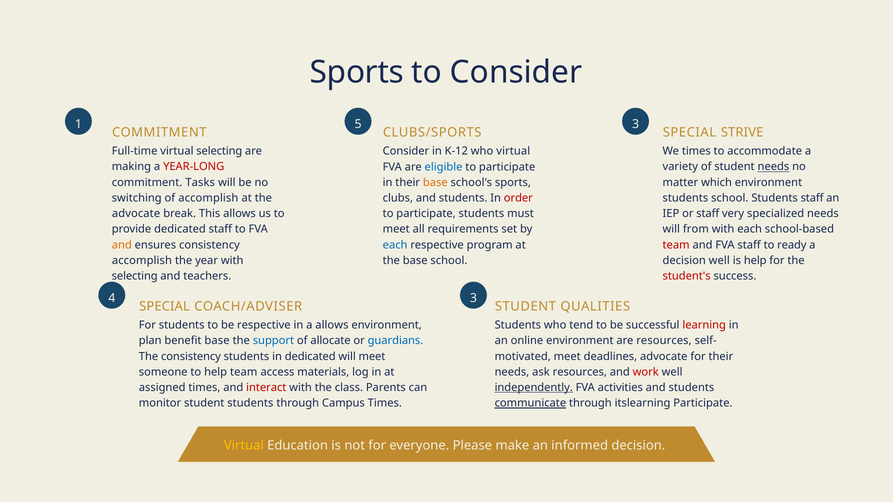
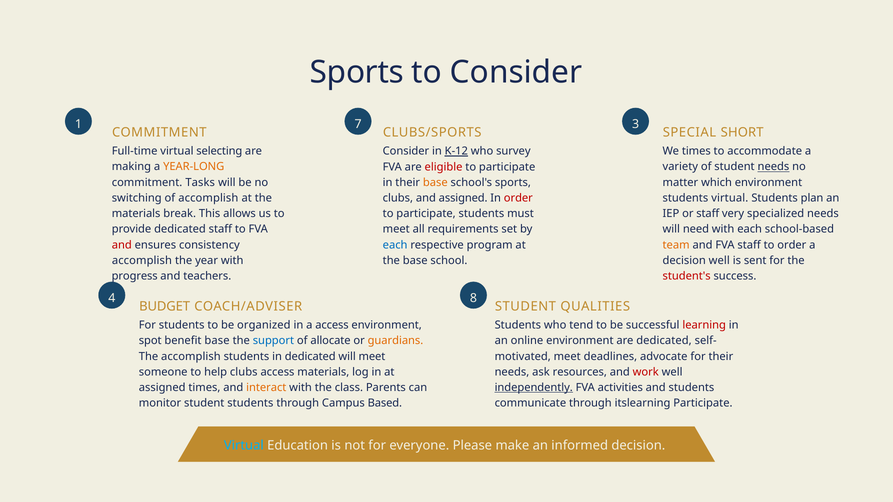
5: 5 -> 7 (358, 124)
STRIVE: STRIVE -> SHORT (742, 133)
K-12 underline: none -> present (456, 151)
who virtual: virtual -> survey (513, 151)
YEAR-LONG colour: red -> orange (194, 167)
eligible colour: blue -> red (444, 167)
clubs and students: students -> assigned (463, 198)
students school: school -> virtual (730, 198)
Students staff: staff -> plan (812, 198)
advocate: advocate -> materials (136, 214)
from: from -> need (696, 229)
and colour: orange -> red (122, 245)
team colour: red -> orange (676, 245)
to ready: ready -> order (792, 245)
is help: help -> sent (755, 261)
selecting: selecting -> progress (135, 276)
4 3: 3 -> 8 (473, 299)
SPECIAL: SPECIAL -> BUDGET (165, 307)
be respective: respective -> organized (264, 325)
a allows: allows -> access (332, 325)
plan: plan -> spot (150, 341)
guardians colour: blue -> orange (395, 341)
are resources: resources -> dedicated (664, 341)
The consistency: consistency -> accomplish (191, 357)
help team: team -> clubs (244, 372)
interact colour: red -> orange (266, 388)
Campus Times: Times -> Based (385, 403)
communicate underline: present -> none (530, 403)
Virtual colour: yellow -> light blue (244, 446)
